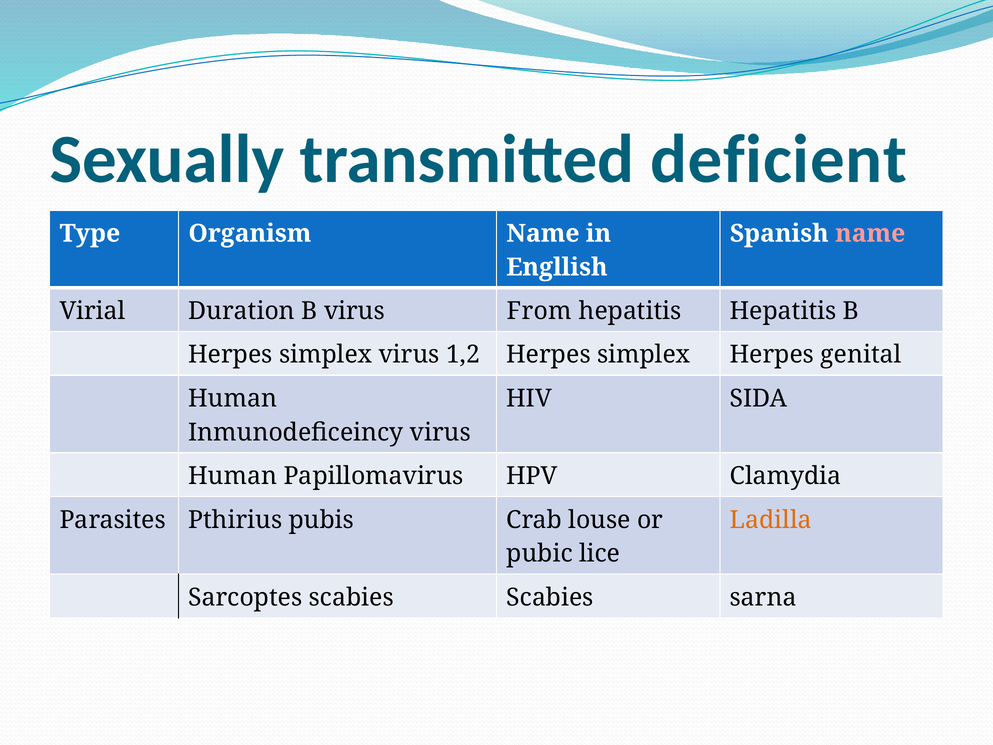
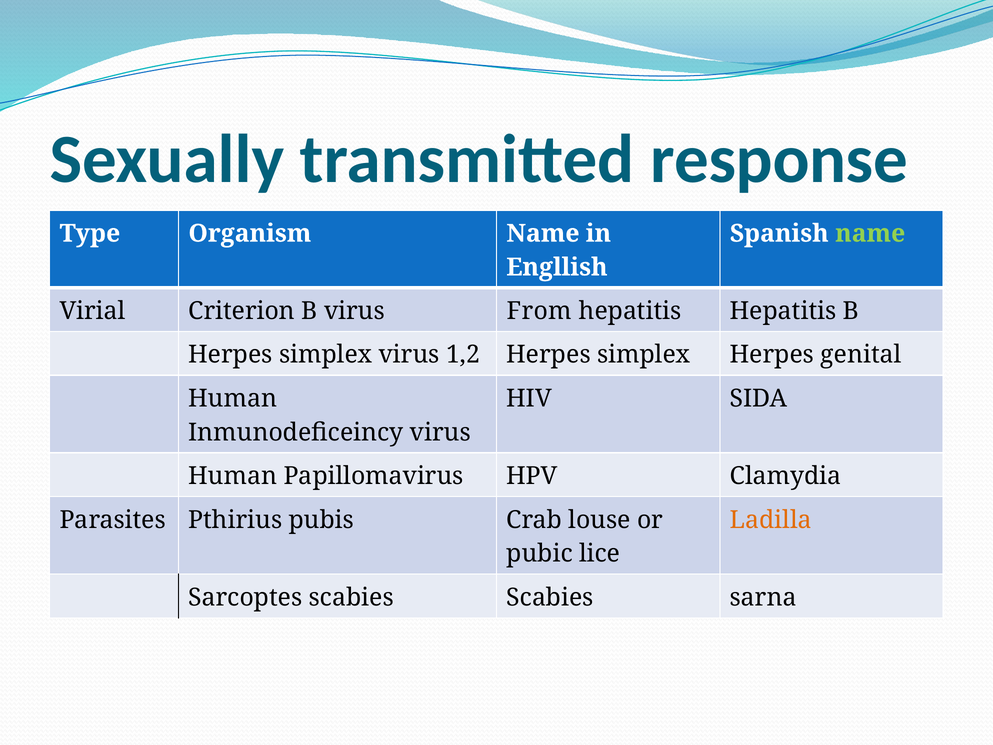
deficient: deficient -> response (779, 159)
name colour: pink -> light green (870, 233)
Duration: Duration -> Criterion (242, 311)
